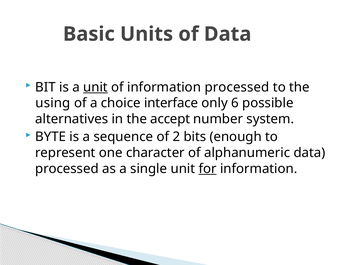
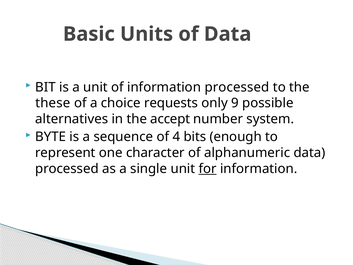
unit underline: present -> none (95, 87)
using: using -> these (53, 103)
interface: interface -> requests (171, 103)
6: 6 -> 9 (235, 103)
2: 2 -> 4 (176, 137)
